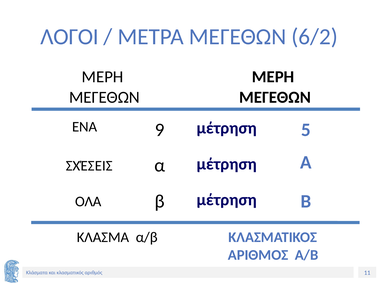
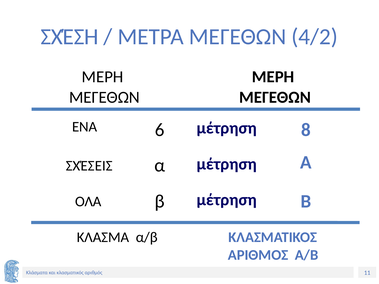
ΛΟΓΟΙ: ΛΟΓΟΙ -> ΣΧΈΣΗ (70, 37)
6/2: 6/2 -> 4/2 (315, 37)
9: 9 -> 6 (160, 130)
5: 5 -> 8 (306, 130)
